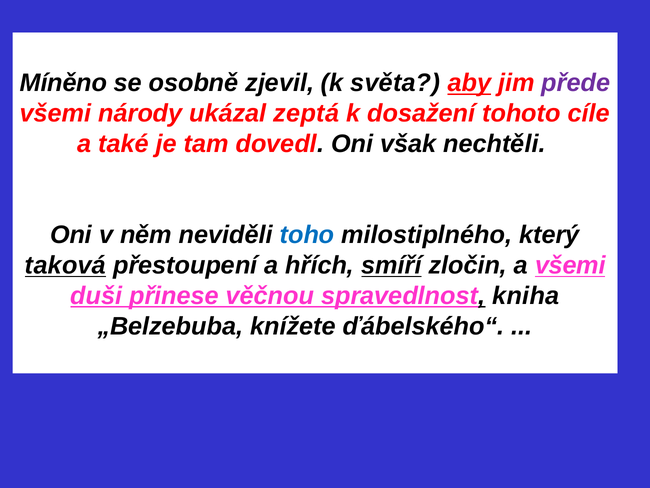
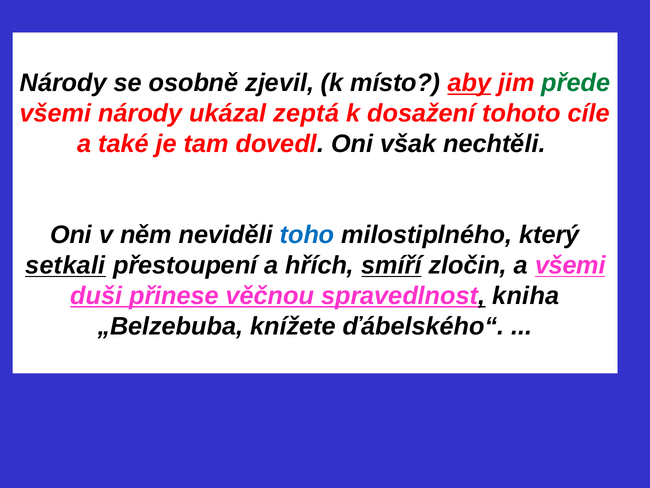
Míněno: Míněno -> Národy (63, 83)
světa: světa -> místo (395, 83)
přede colour: purple -> green (576, 83)
taková: taková -> setkali (65, 265)
